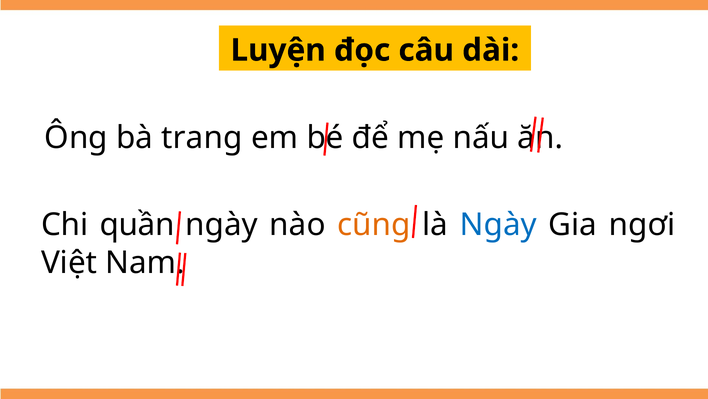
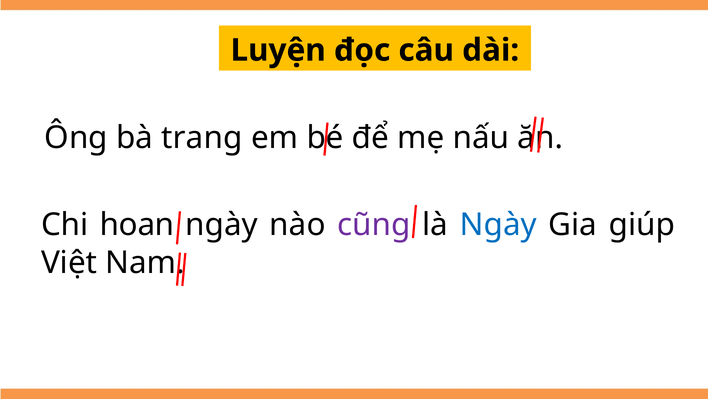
quần: quần -> hoan (137, 225)
cũng colour: orange -> purple (374, 225)
ngơi: ngơi -> giúp (642, 225)
